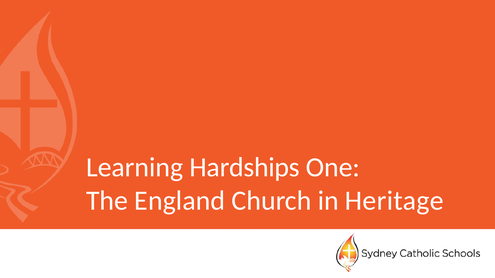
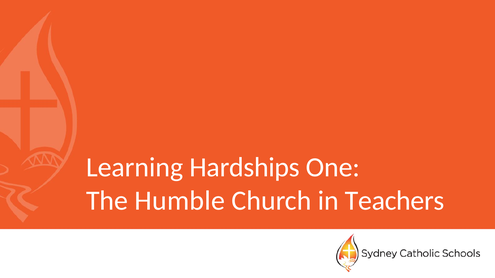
England: England -> Humble (180, 201)
Heritage: Heritage -> Teachers (395, 201)
